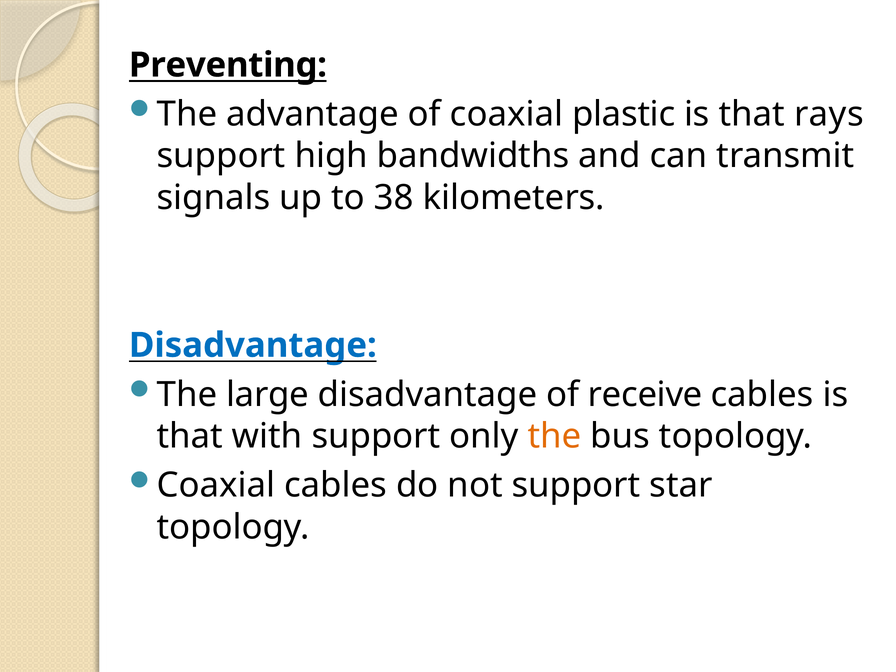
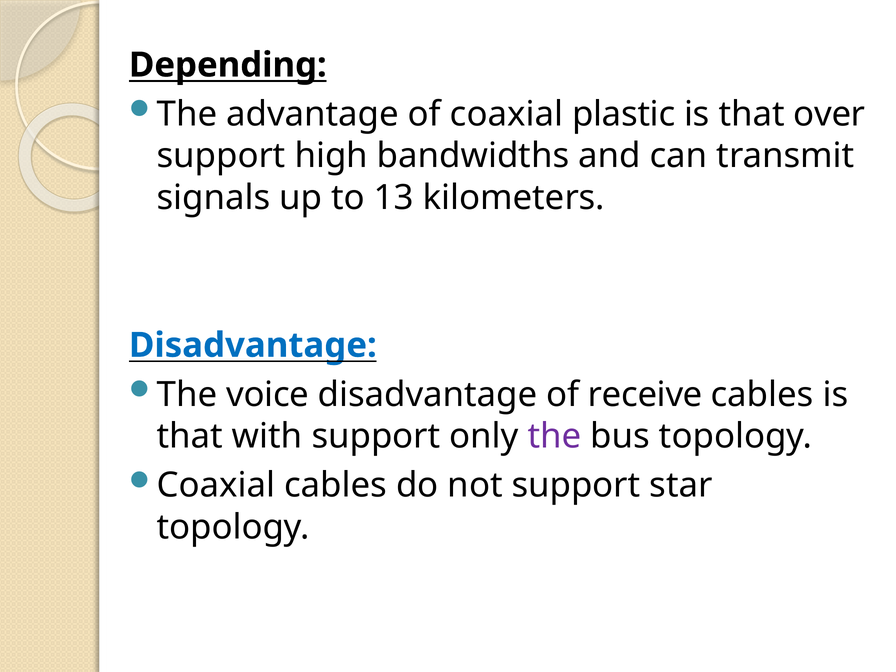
Preventing: Preventing -> Depending (228, 65)
rays: rays -> over (829, 114)
38: 38 -> 13 (394, 198)
large: large -> voice (268, 395)
the colour: orange -> purple (555, 436)
